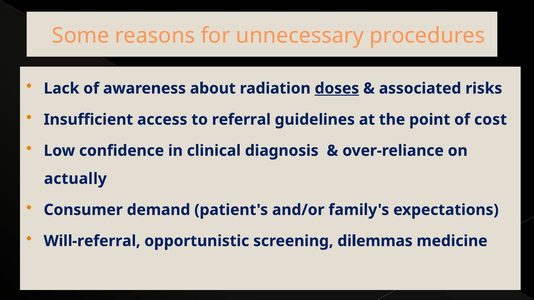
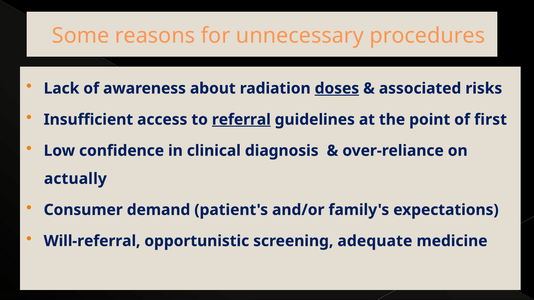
referral underline: none -> present (241, 120)
cost: cost -> first (491, 120)
dilemmas: dilemmas -> adequate (375, 241)
